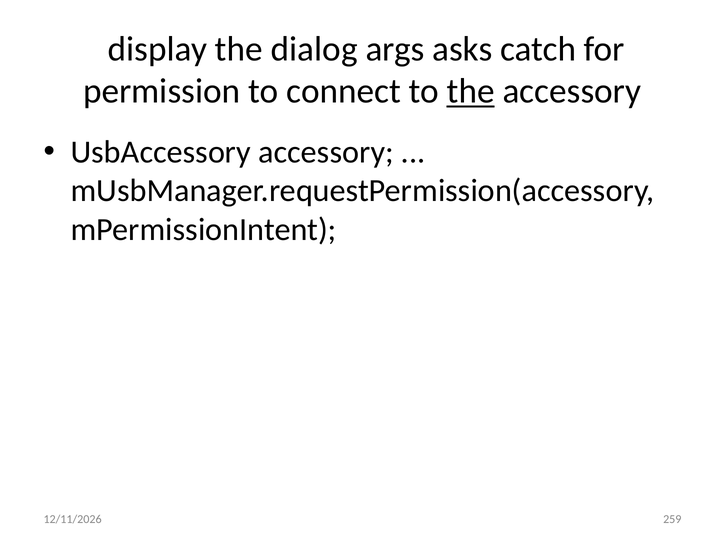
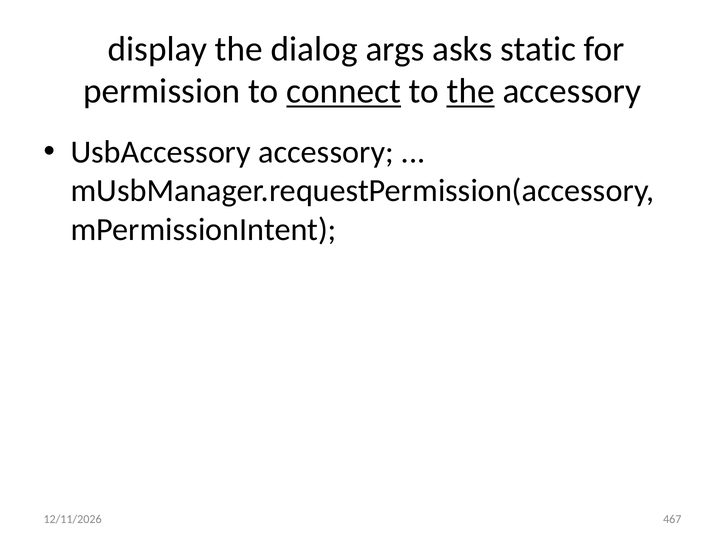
catch: catch -> static (538, 49)
connect underline: none -> present (344, 91)
259: 259 -> 467 (672, 519)
